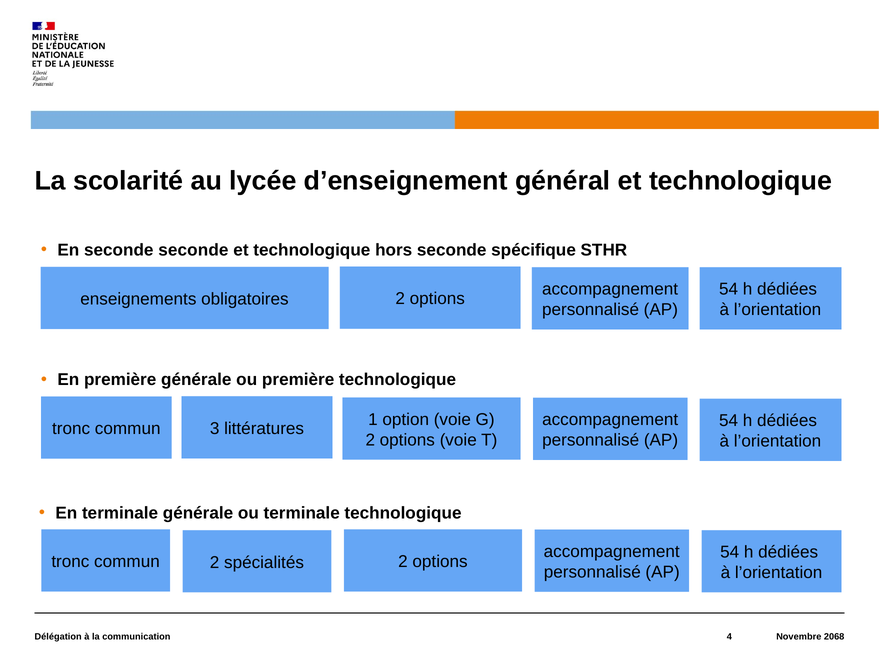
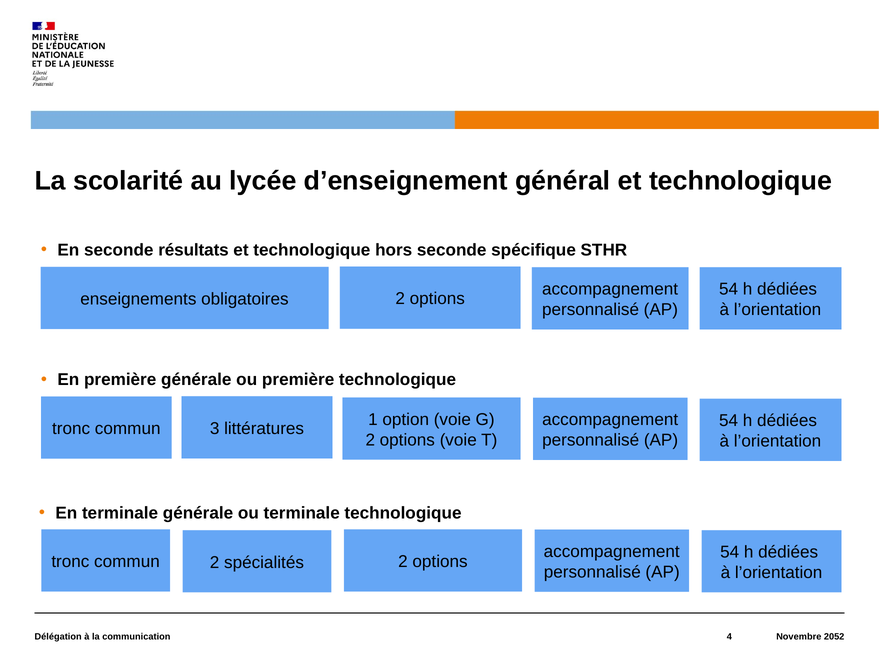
seconde seconde: seconde -> résultats (193, 250)
2068: 2068 -> 2052 (834, 637)
